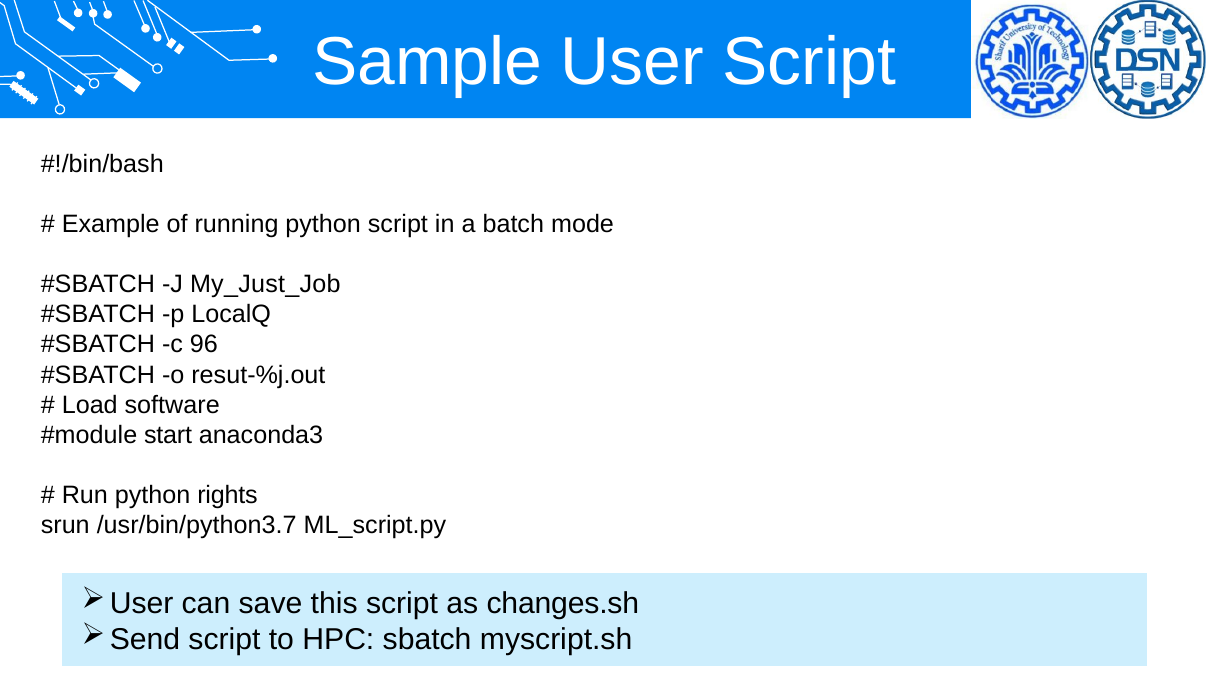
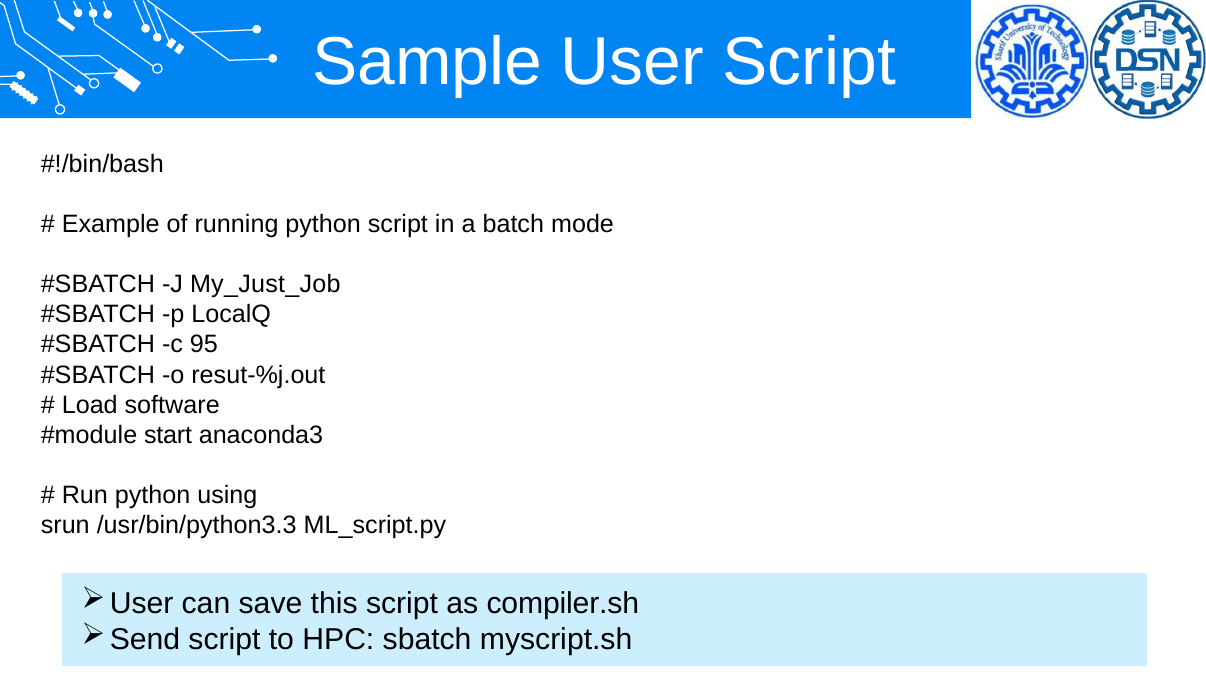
96: 96 -> 95 (204, 345)
rights: rights -> using (227, 496)
/usr/bin/python3.7: /usr/bin/python3.7 -> /usr/bin/python3.3 (197, 526)
changes.sh: changes.sh -> compiler.sh (563, 604)
